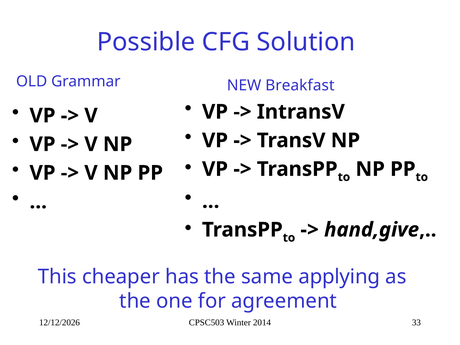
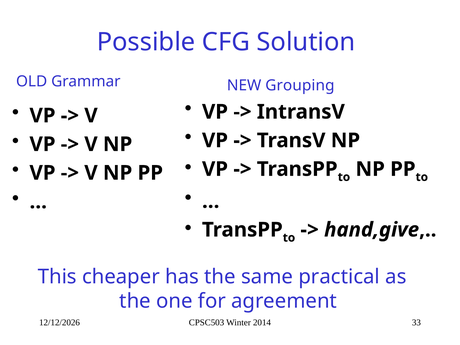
Breakfast: Breakfast -> Grouping (300, 85)
applying: applying -> practical (339, 277)
